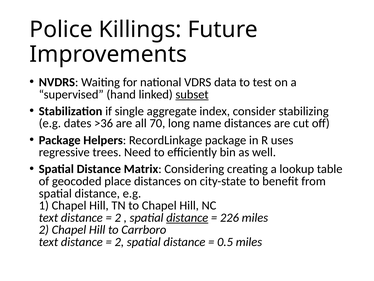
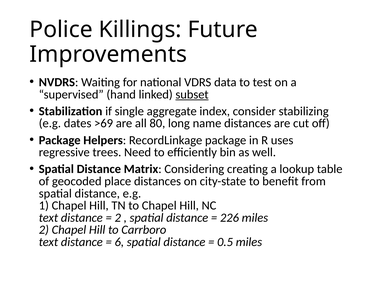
>36: >36 -> >69 (104, 123)
70: 70 -> 80 (157, 123)
distance underline: present -> none (187, 217)
2: 2 -> 6 (119, 242)
